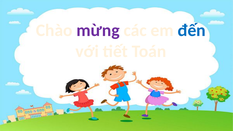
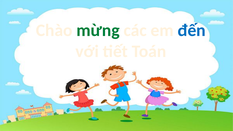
mừng colour: purple -> green (98, 30)
